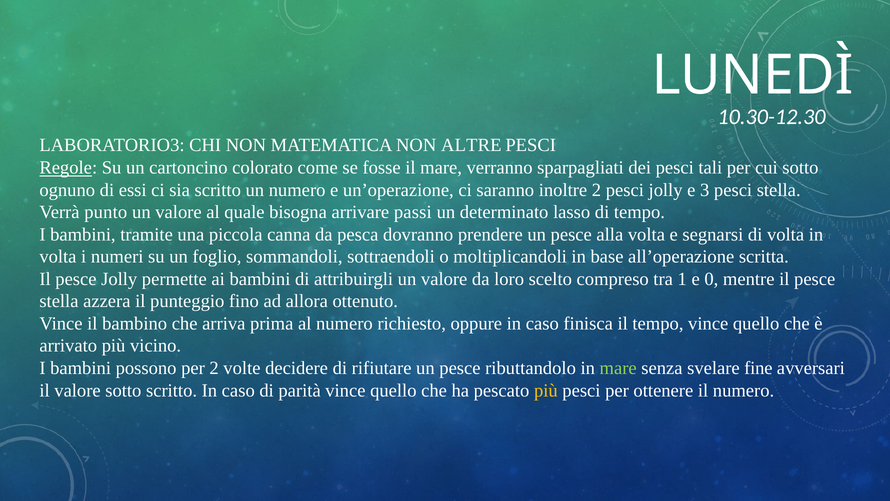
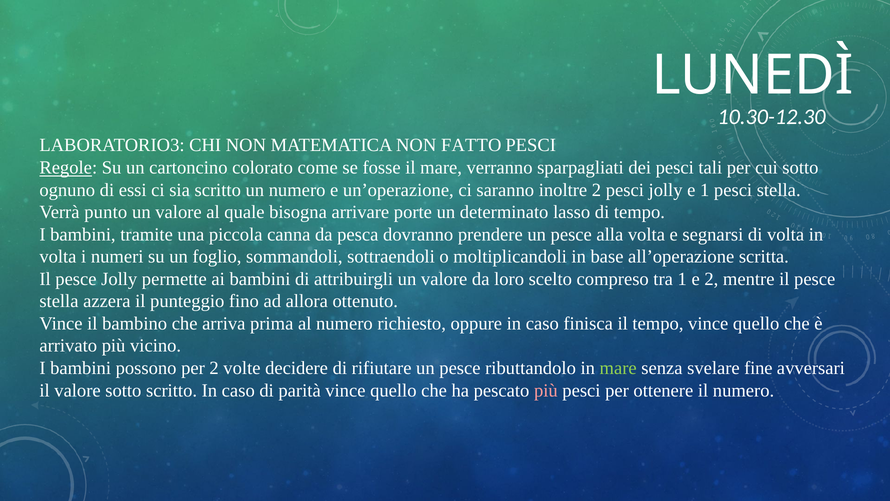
ALTRE: ALTRE -> FATTO (471, 145)
e 3: 3 -> 1 (705, 190)
passi: passi -> porte (413, 212)
e 0: 0 -> 2 (711, 279)
più colour: yellow -> pink (546, 390)
